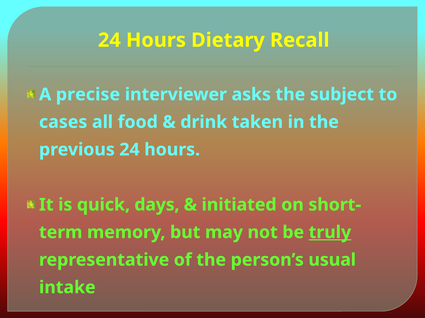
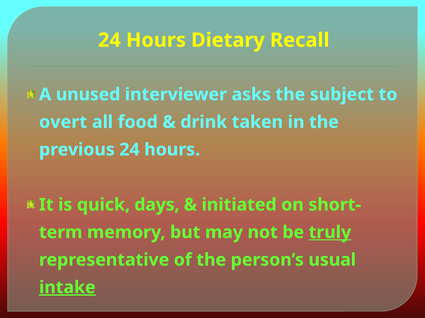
precise: precise -> unused (88, 95)
cases: cases -> overt (63, 122)
intake underline: none -> present (67, 288)
